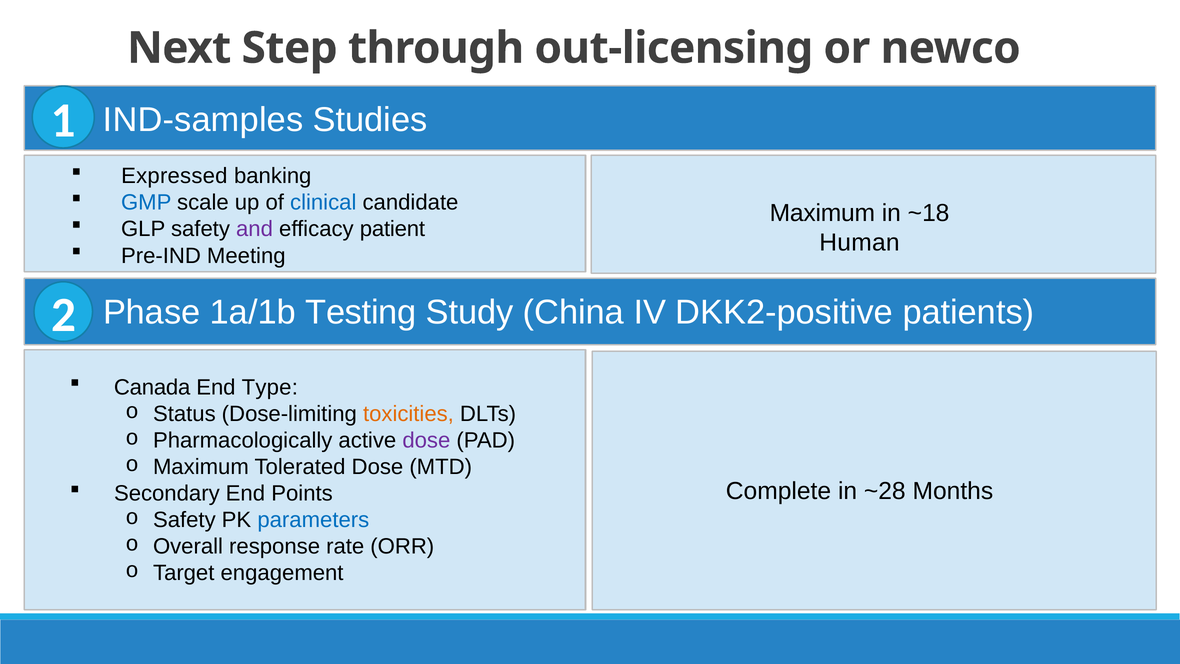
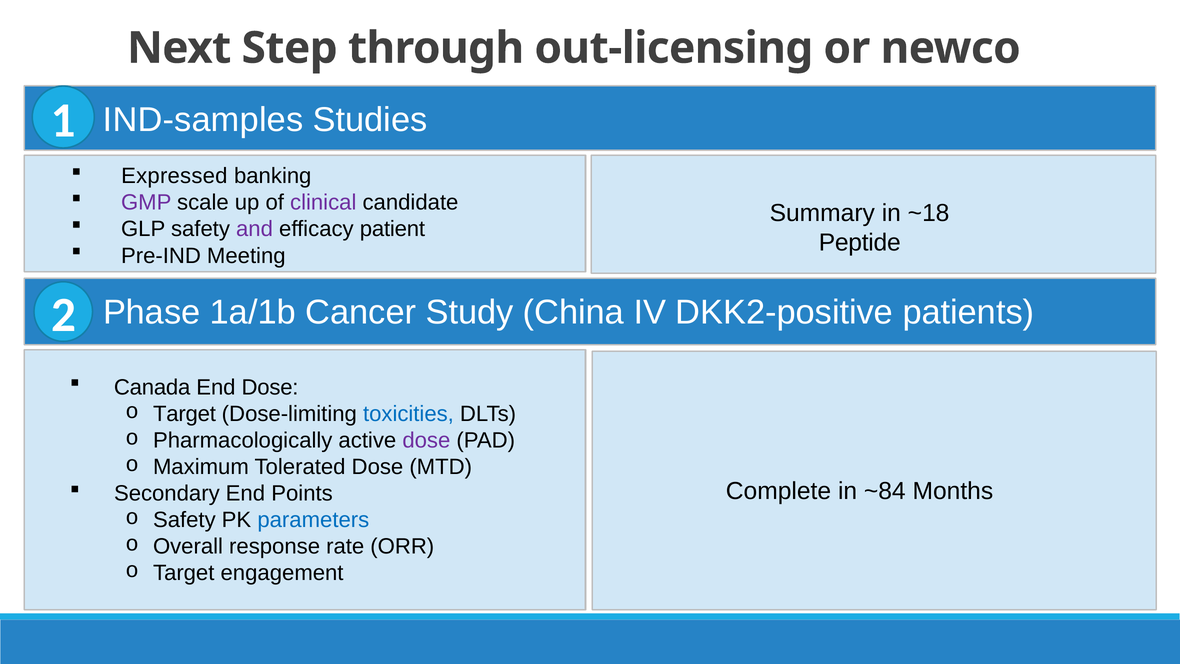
GMP colour: blue -> purple (146, 203)
clinical colour: blue -> purple (323, 203)
Maximum: Maximum -> Summary (822, 213)
Human: Human -> Peptide (860, 243)
Testing: Testing -> Cancer (361, 312)
End Type: Type -> Dose (270, 387)
Status: Status -> Target (184, 414)
toxicities colour: orange -> blue (408, 414)
~28: ~28 -> ~84 (885, 491)
